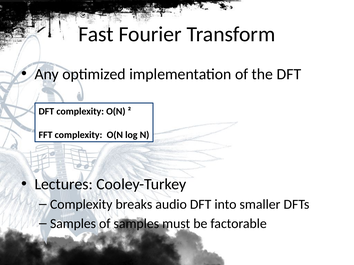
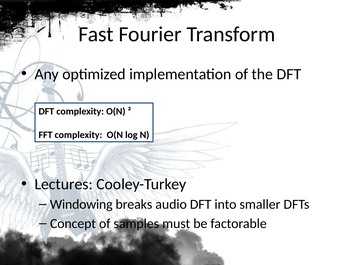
Complexity: Complexity -> Windowing (81, 205)
Samples: Samples -> Concept (73, 224)
